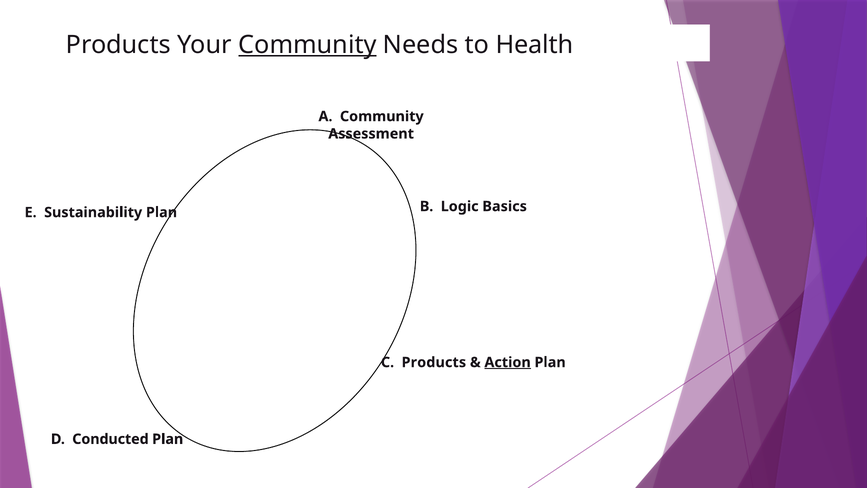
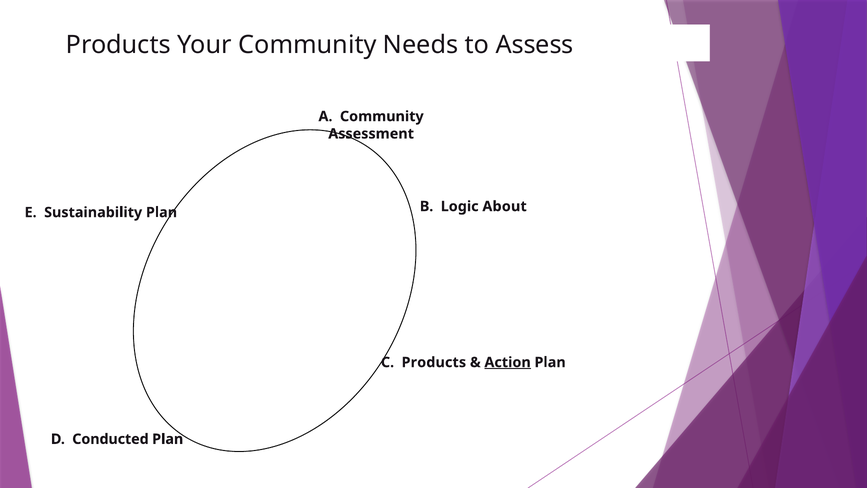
Community underline: present -> none (307, 45)
Health: Health -> Assess (535, 45)
Basics: Basics -> About (505, 206)
